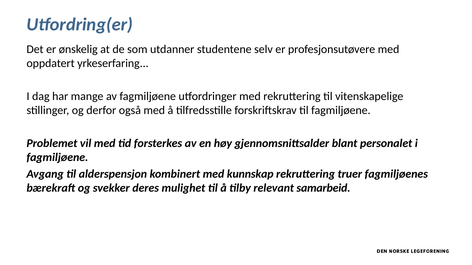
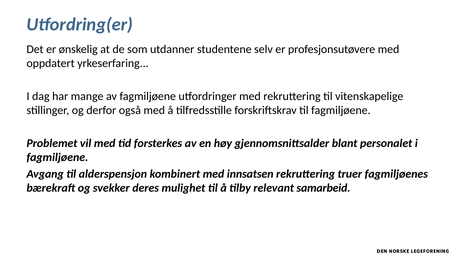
kunnskap: kunnskap -> innsatsen (250, 174)
